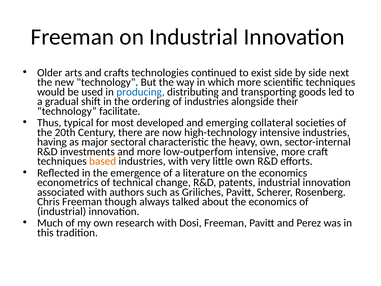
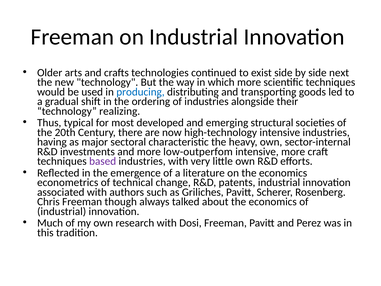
facilitate: facilitate -> realizing (120, 111)
collateral: collateral -> structural (272, 123)
based colour: orange -> purple (103, 161)
